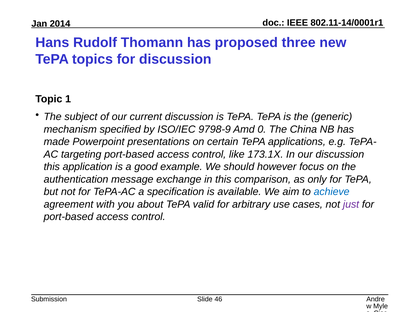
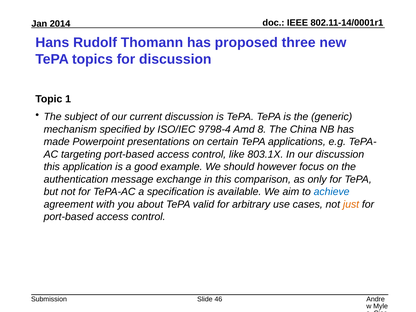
9798-9: 9798-9 -> 9798-4 (215, 129)
0: 0 -> 8 (262, 129)
173.1X: 173.1X -> 803.1X (265, 154)
just colour: purple -> orange (351, 204)
